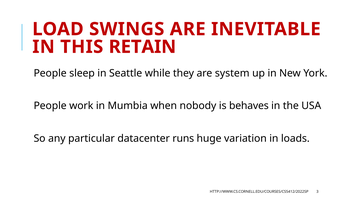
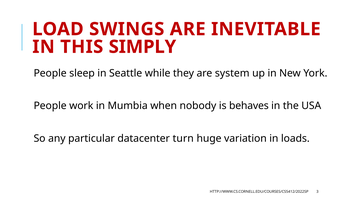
RETAIN: RETAIN -> SIMPLY (142, 47)
runs: runs -> turn (183, 138)
